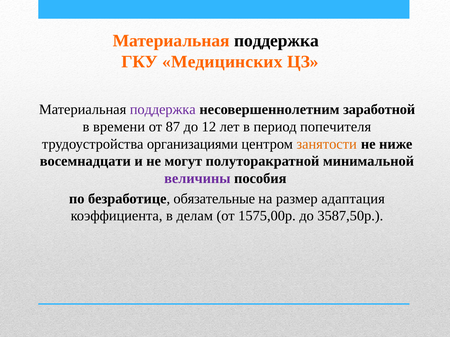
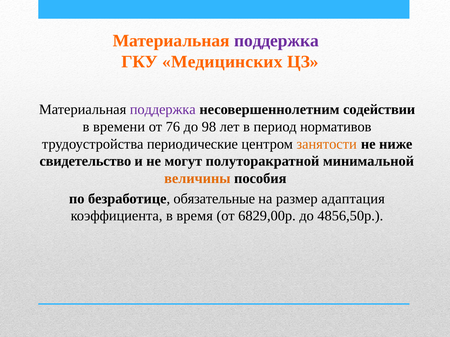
поддержка colour: black -> purple (276, 41)
заработной: заработной -> содействии (379, 110)
87: 87 -> 76 (173, 127)
12: 12 -> 98 (209, 127)
попечителя: попечителя -> нормативов (336, 127)
организациями: организациями -> периодические (192, 144)
восемнадцати: восемнадцати -> свидетельство (85, 161)
величины colour: purple -> orange (197, 179)
делам: делам -> время (195, 216)
1575,00р: 1575,00р -> 6829,00р (267, 216)
3587,50р: 3587,50р -> 4856,50р (350, 216)
